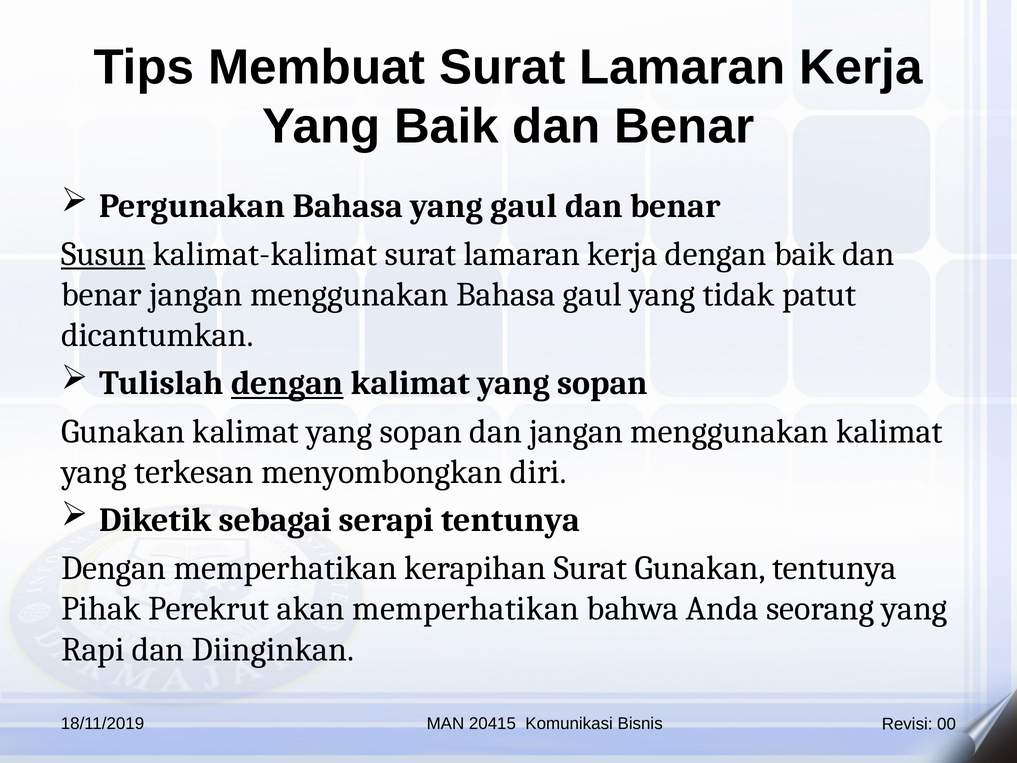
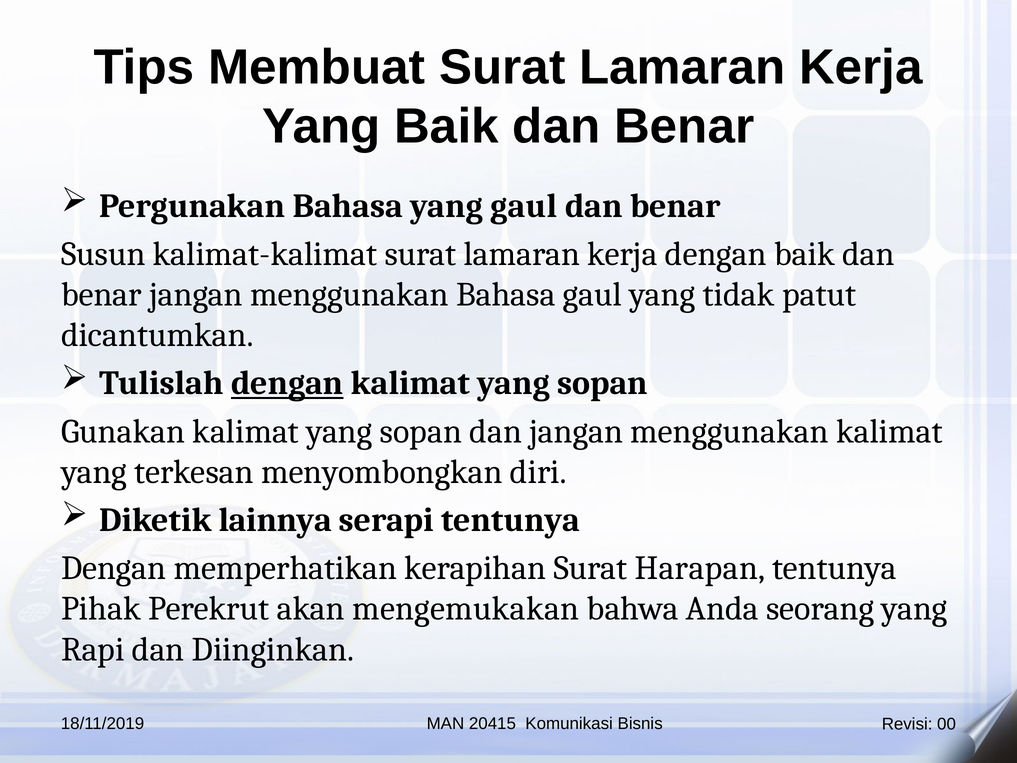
Susun underline: present -> none (103, 254)
sebagai: sebagai -> lainnya (275, 520)
Surat Gunakan: Gunakan -> Harapan (700, 568)
akan memperhatikan: memperhatikan -> mengemukakan (466, 609)
